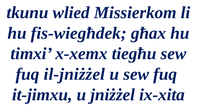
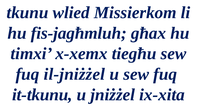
fis-wiegħdek: fis-wiegħdek -> fis-jagħmluh (79, 33)
it-jimxu: it-jimxu -> it-tkunu (42, 95)
